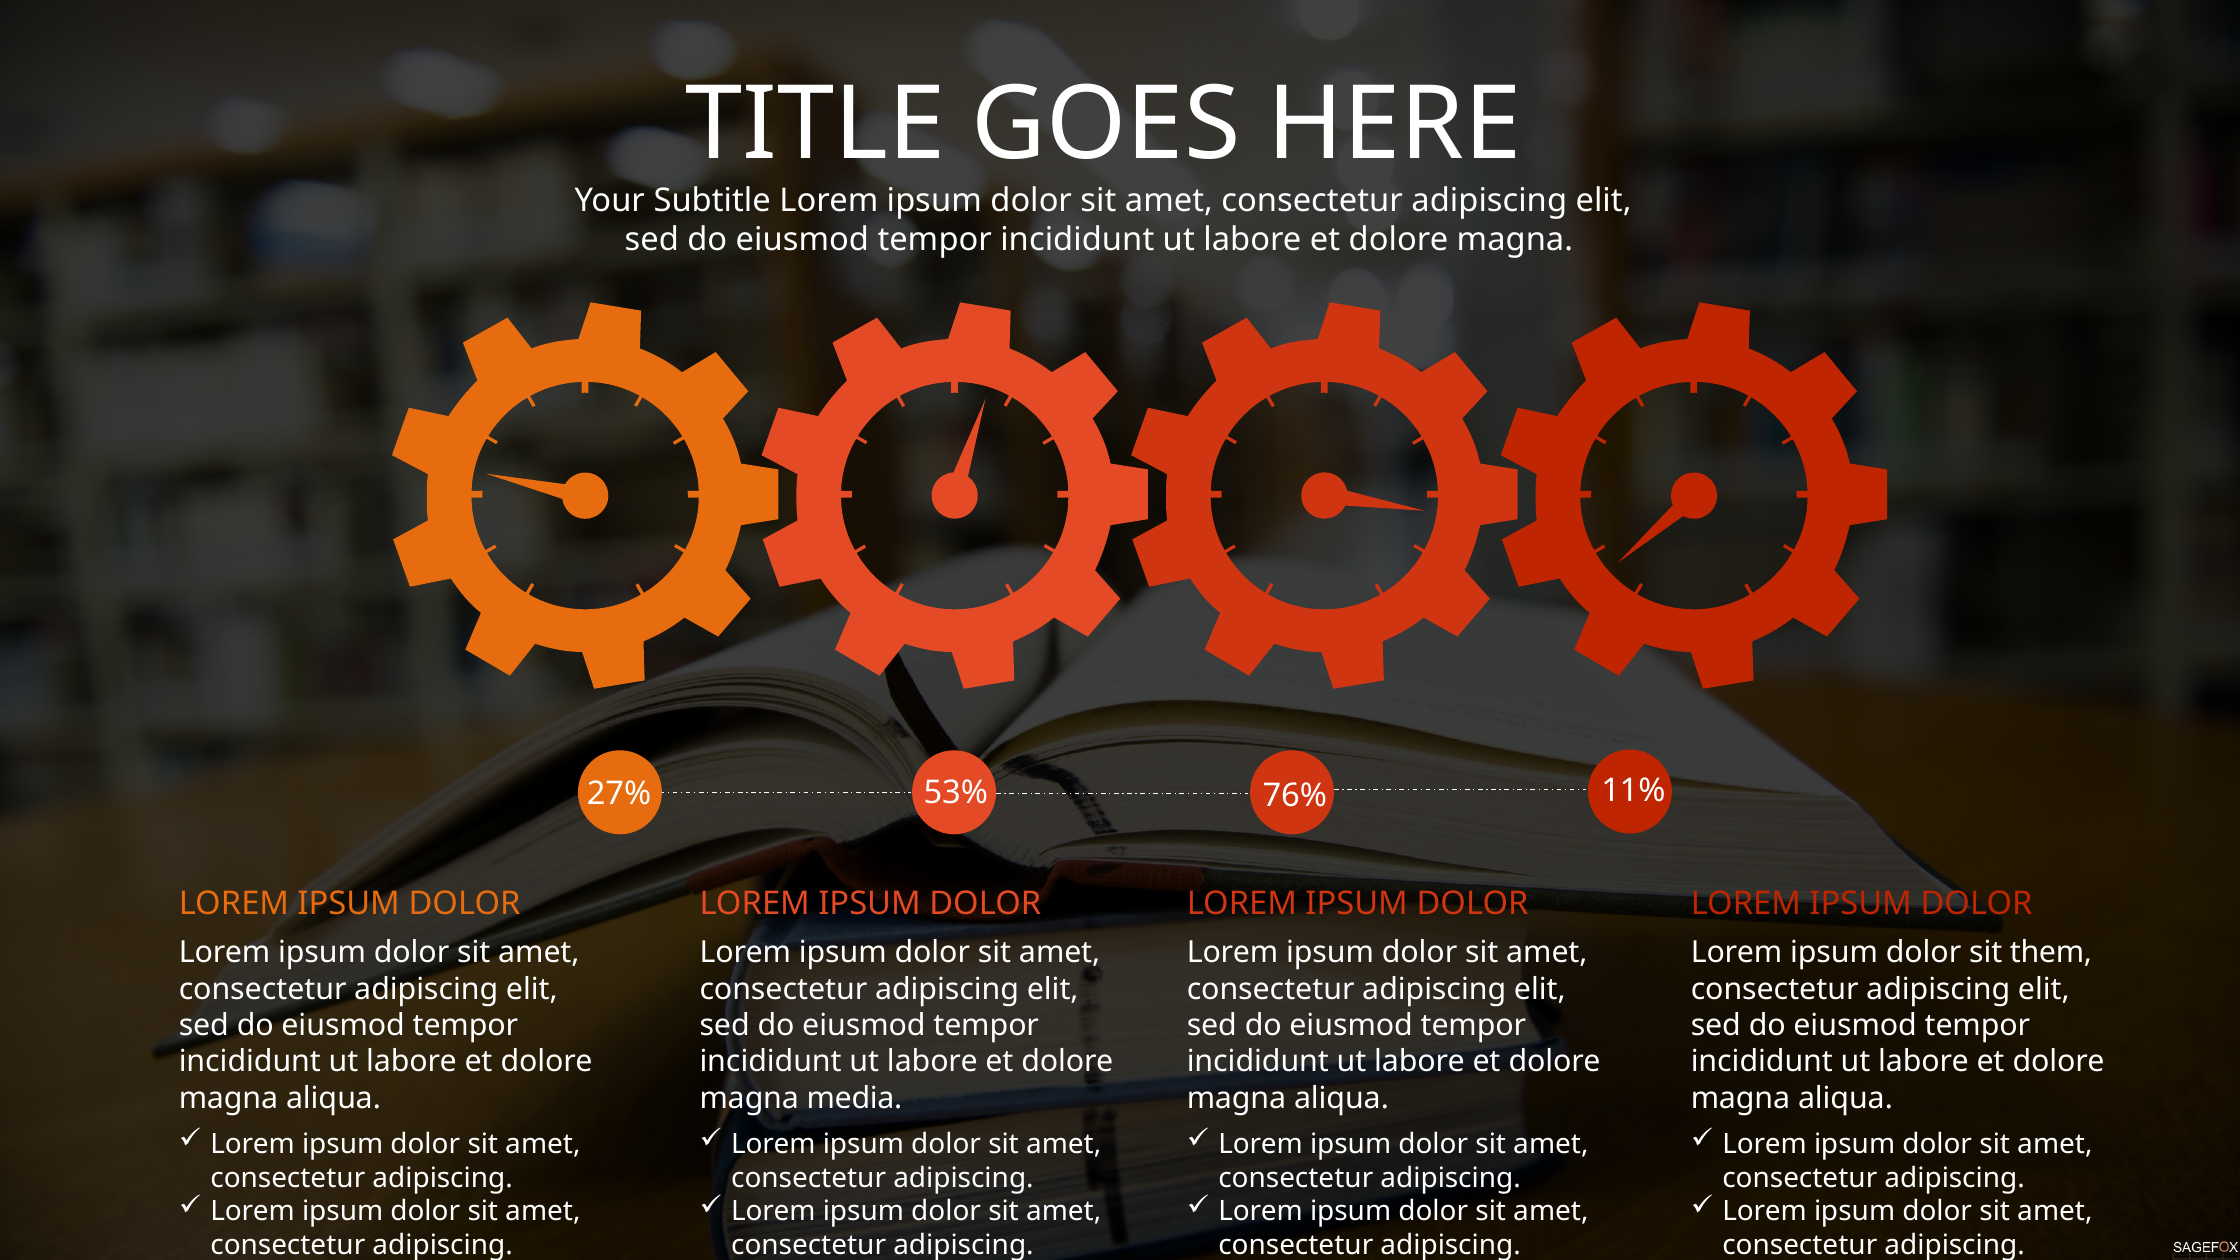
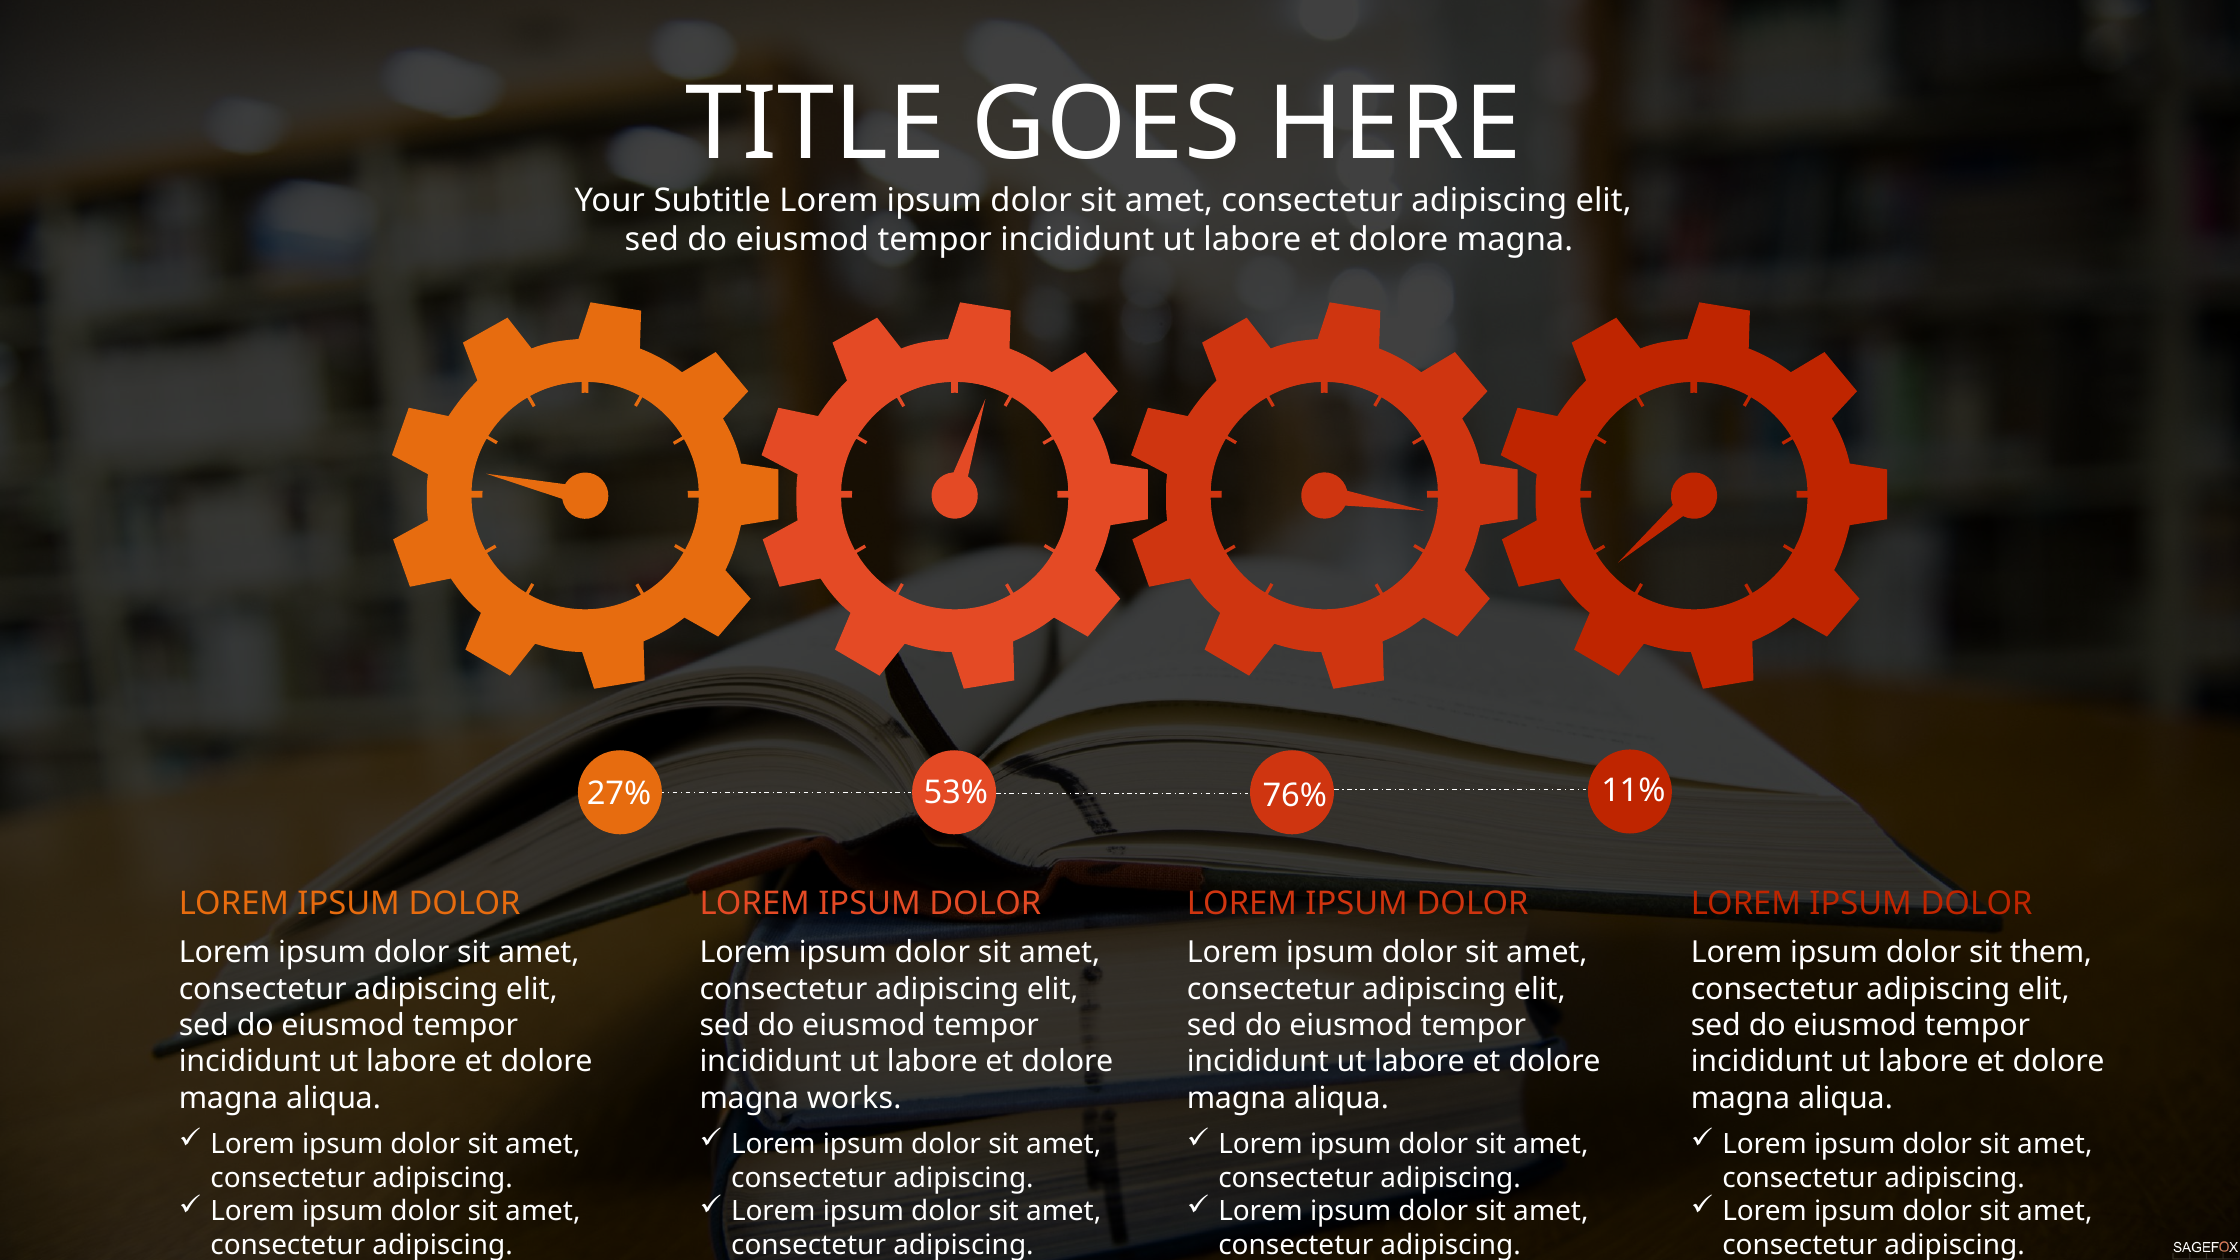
media: media -> works (854, 1098)
